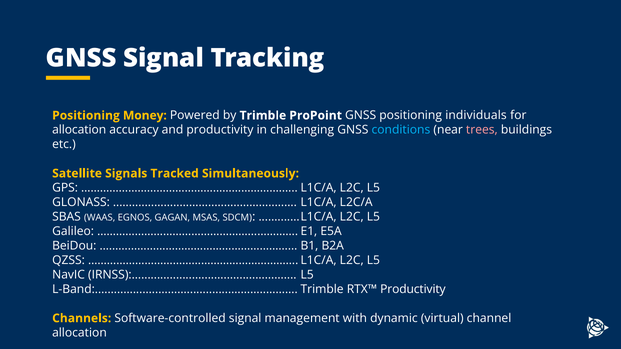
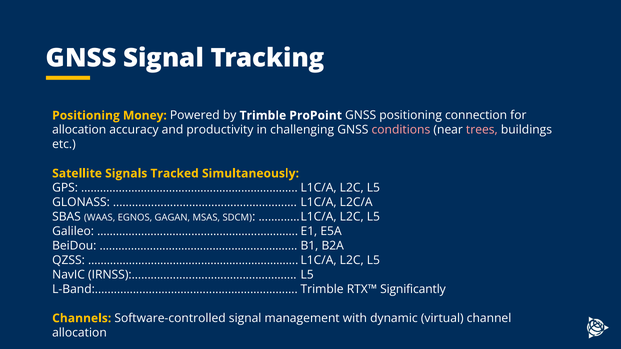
individuals: individuals -> connection (476, 116)
conditions colour: light blue -> pink (401, 130)
RTX™ Productivity: Productivity -> Significantly (413, 290)
